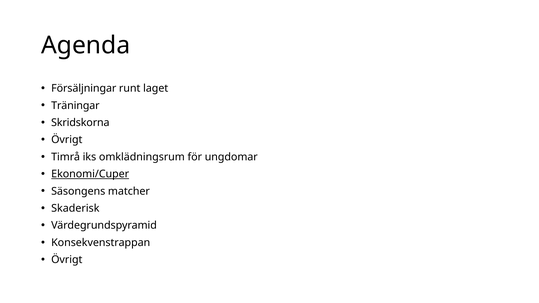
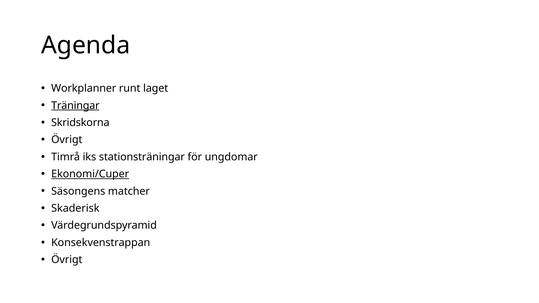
Försäljningar: Försäljningar -> Workplanner (84, 88)
Träningar underline: none -> present (75, 106)
omklädningsrum: omklädningsrum -> stationsträningar (142, 157)
